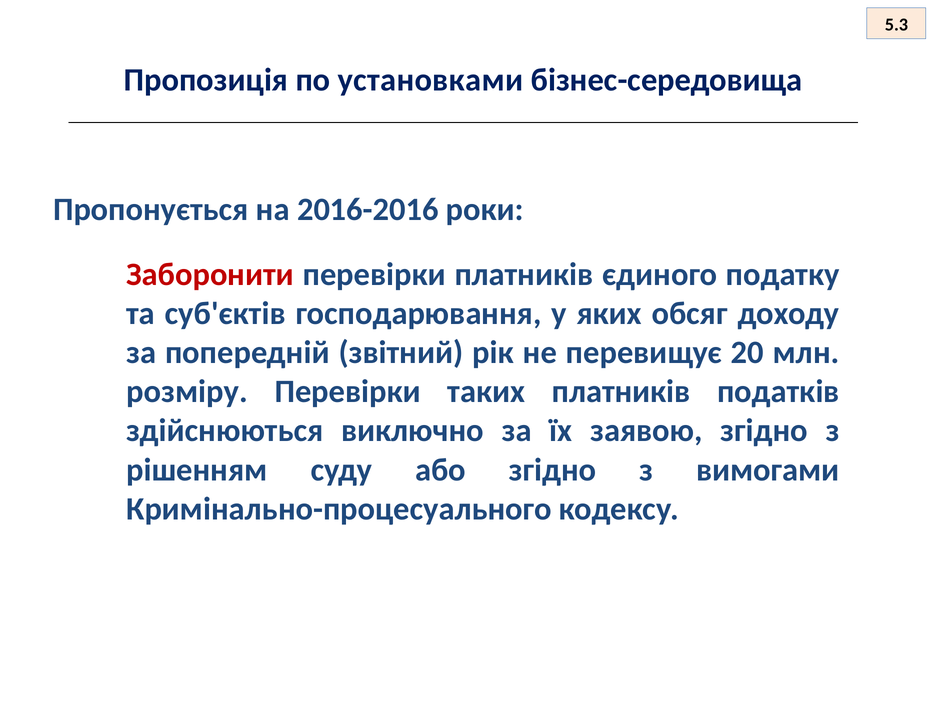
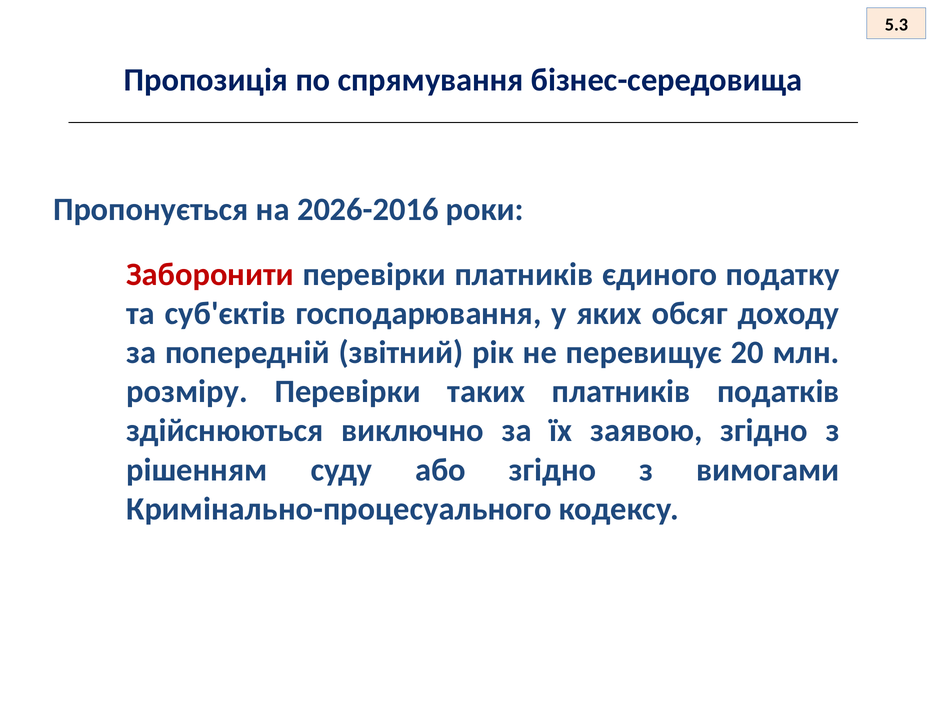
установками: установками -> спрямування (431, 80)
2016-2016: 2016-2016 -> 2026-2016 (368, 209)
